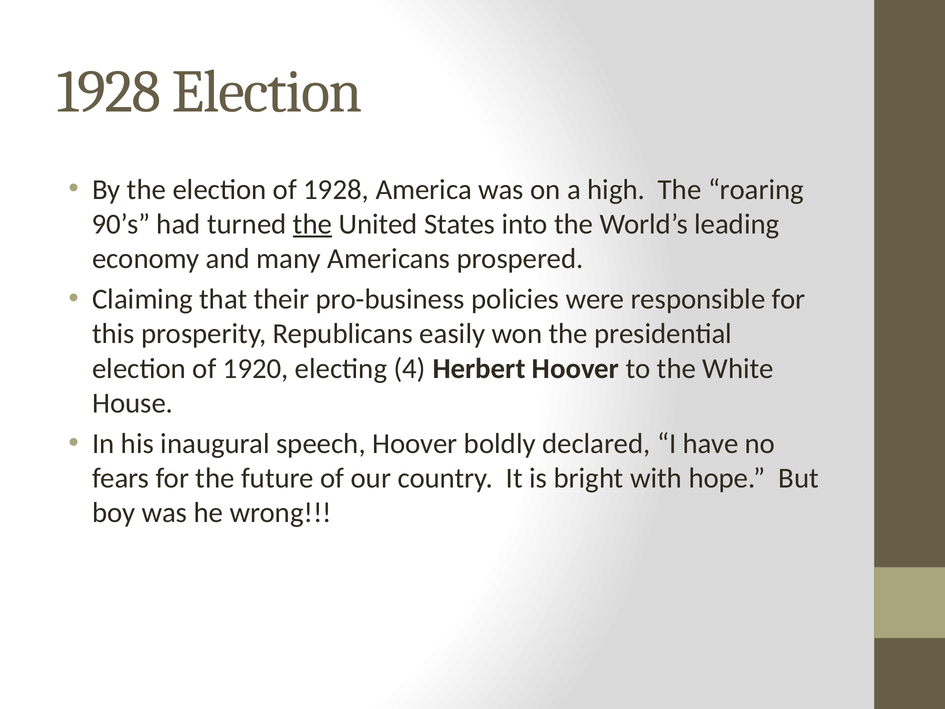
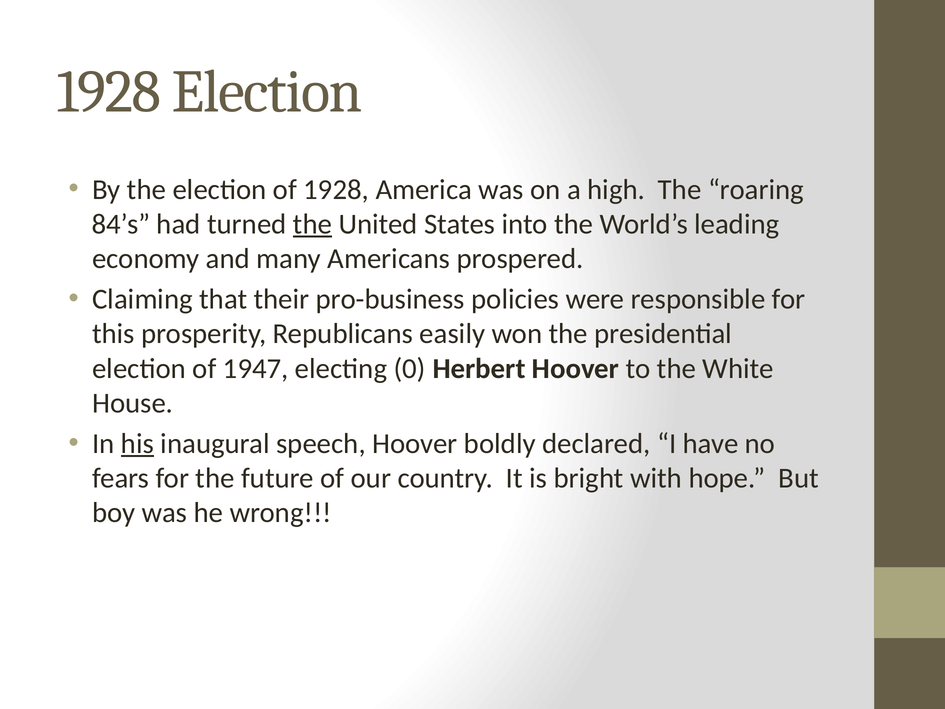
90’s: 90’s -> 84’s (121, 224)
1920: 1920 -> 1947 (256, 368)
4: 4 -> 0 (410, 368)
his underline: none -> present (137, 443)
